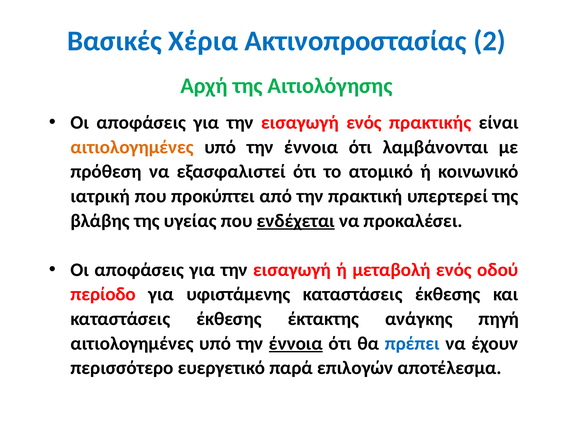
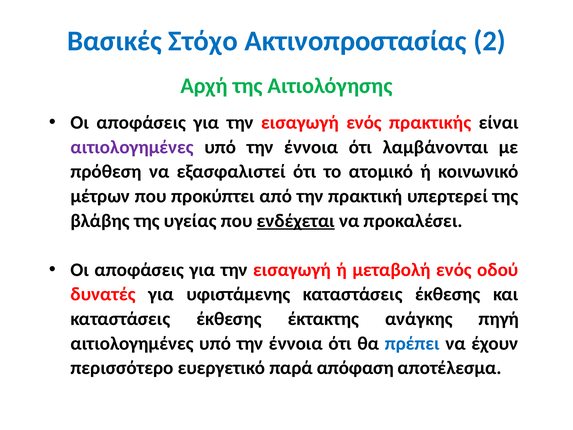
Χέρια: Χέρια -> Στόχο (203, 41)
αιτιολογημένες colour: orange -> purple (132, 147)
ιατρική: ιατρική -> μέτρων (100, 196)
περίοδο: περίοδο -> δυνατές (103, 294)
έννοια underline: present -> none (296, 343)
επιλογών: επιλογών -> απόφαση (355, 368)
